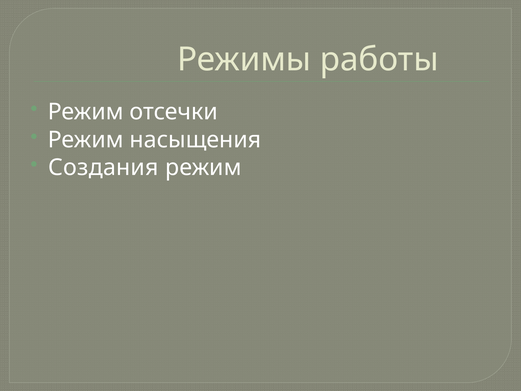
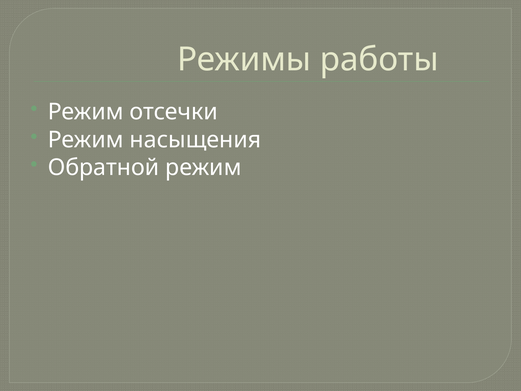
Создания: Создания -> Обратной (104, 167)
